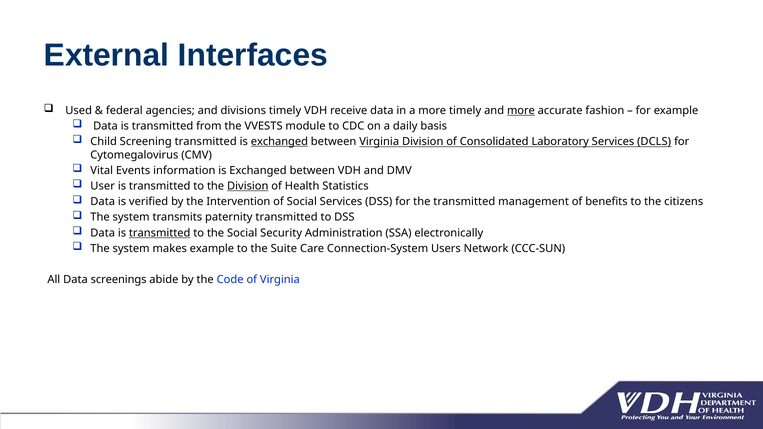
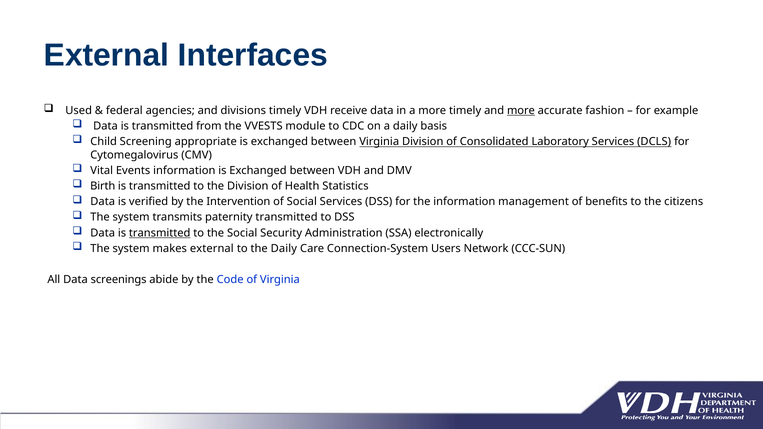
Screening transmitted: transmitted -> appropriate (206, 142)
exchanged underline: present -> none (279, 142)
User: User -> Birth (103, 186)
Division underline: present -> none (248, 186)
the transmitted: transmitted -> information (464, 202)
makes example: example -> external (212, 249)
the Suite: Suite -> Daily (284, 249)
